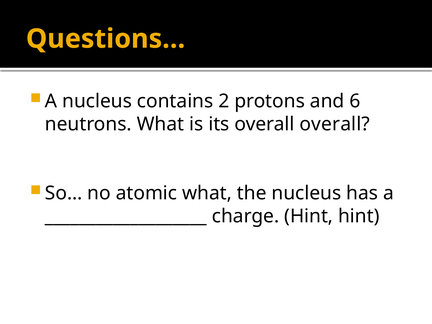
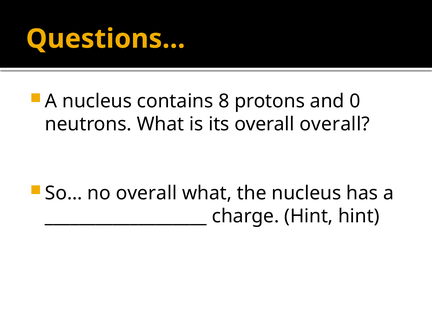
2: 2 -> 8 (224, 101)
6: 6 -> 0 (355, 101)
no atomic: atomic -> overall (146, 193)
